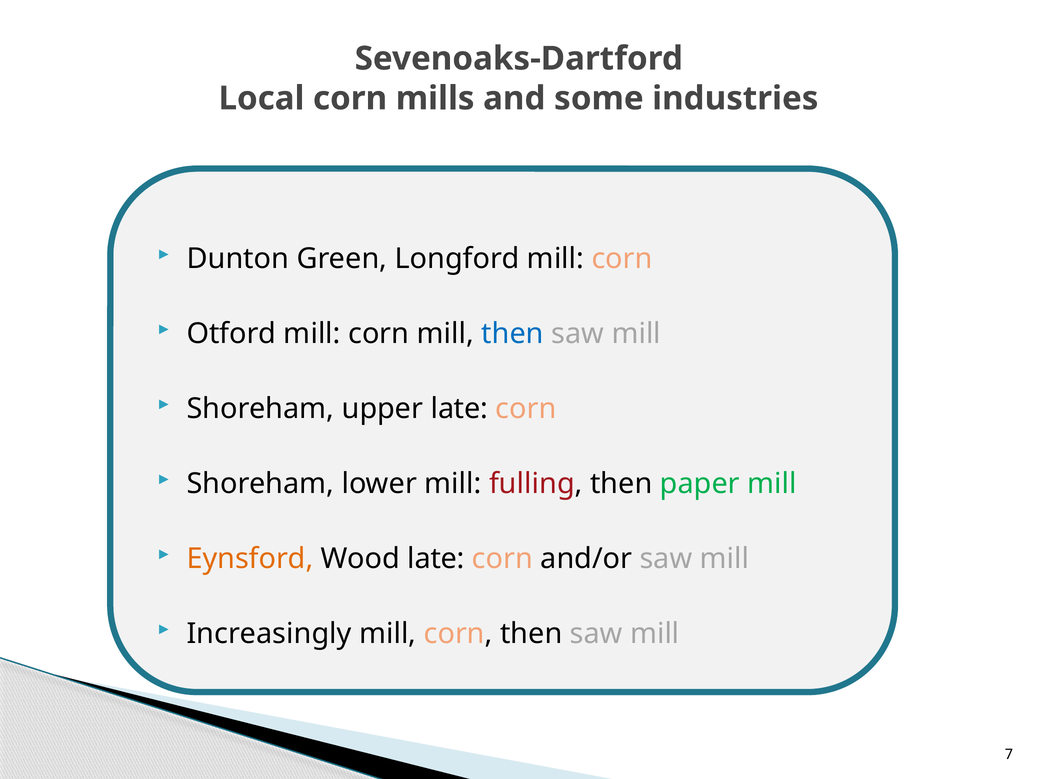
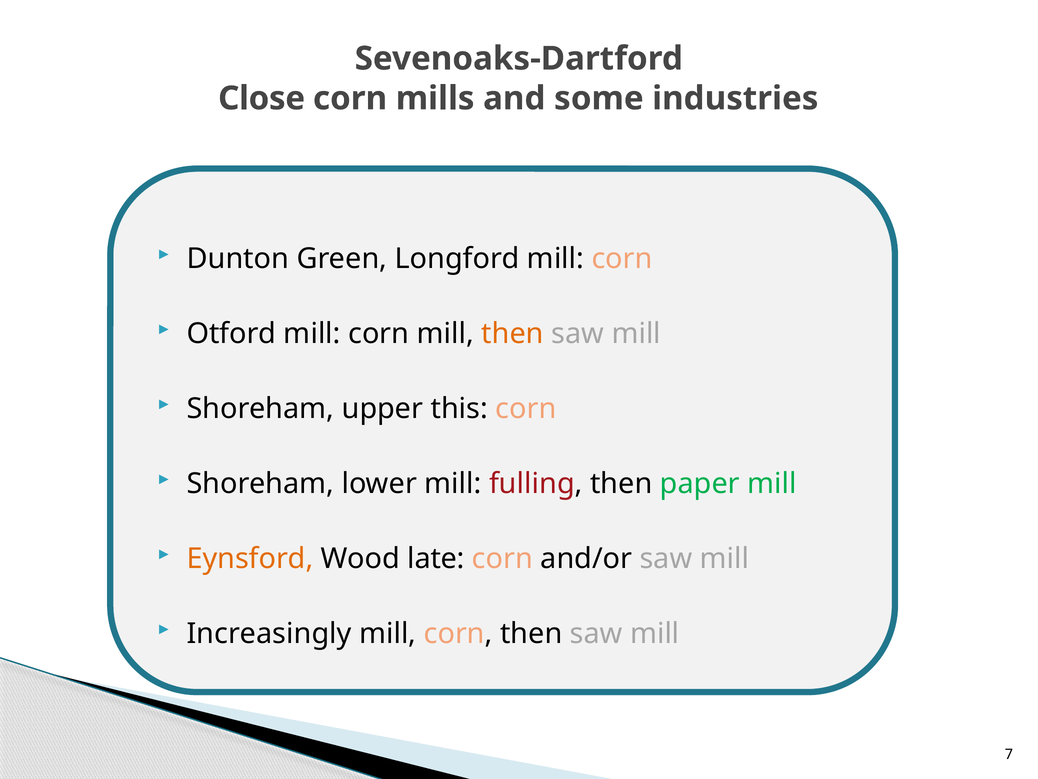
Local: Local -> Close (262, 98)
then colour: blue -> orange (513, 333)
upper late: late -> this (459, 408)
